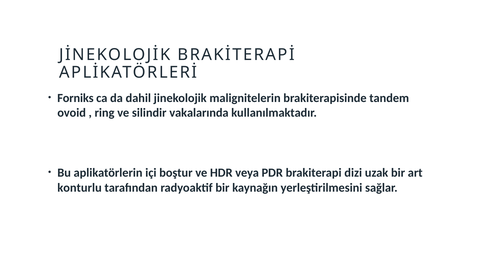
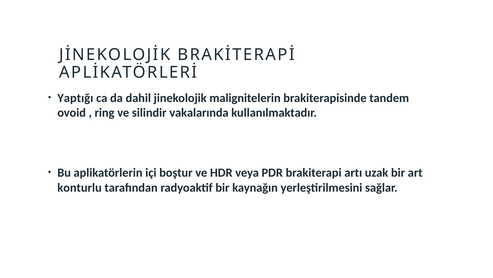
Forniks: Forniks -> Yaptığı (75, 98)
dizi: dizi -> artı (353, 172)
